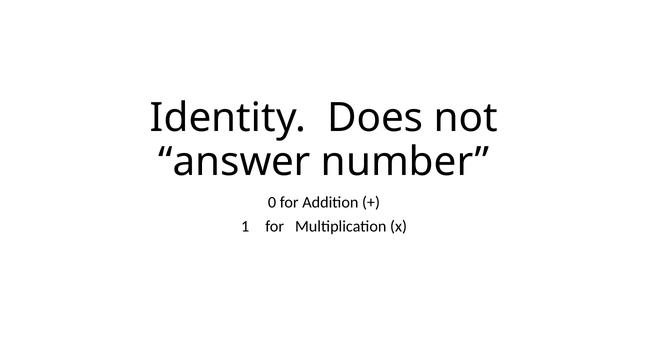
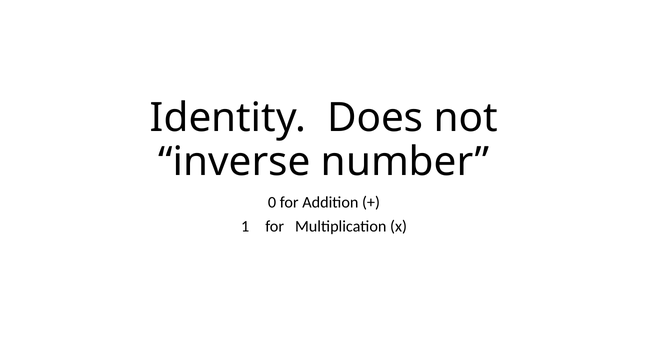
answer: answer -> inverse (234, 162)
